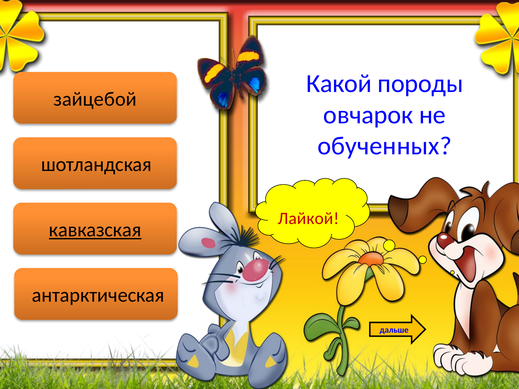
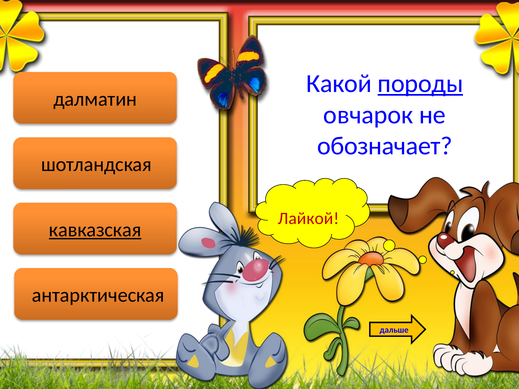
породы underline: none -> present (420, 84)
зайцебой: зайцебой -> далматин (95, 99)
обученных: обученных -> обозначает (385, 146)
